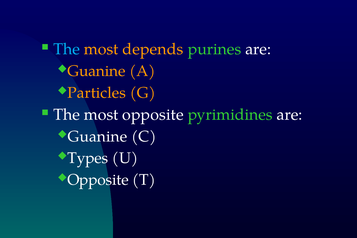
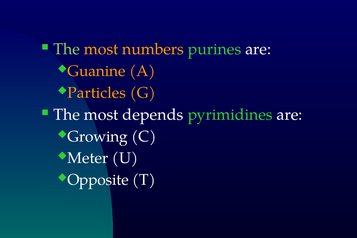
The colour: light blue -> light green (67, 49)
depends: depends -> numbers (153, 49)
most opposite: opposite -> depends (153, 115)
Guanine: Guanine -> Growing (98, 136)
Types: Types -> Meter (88, 158)
